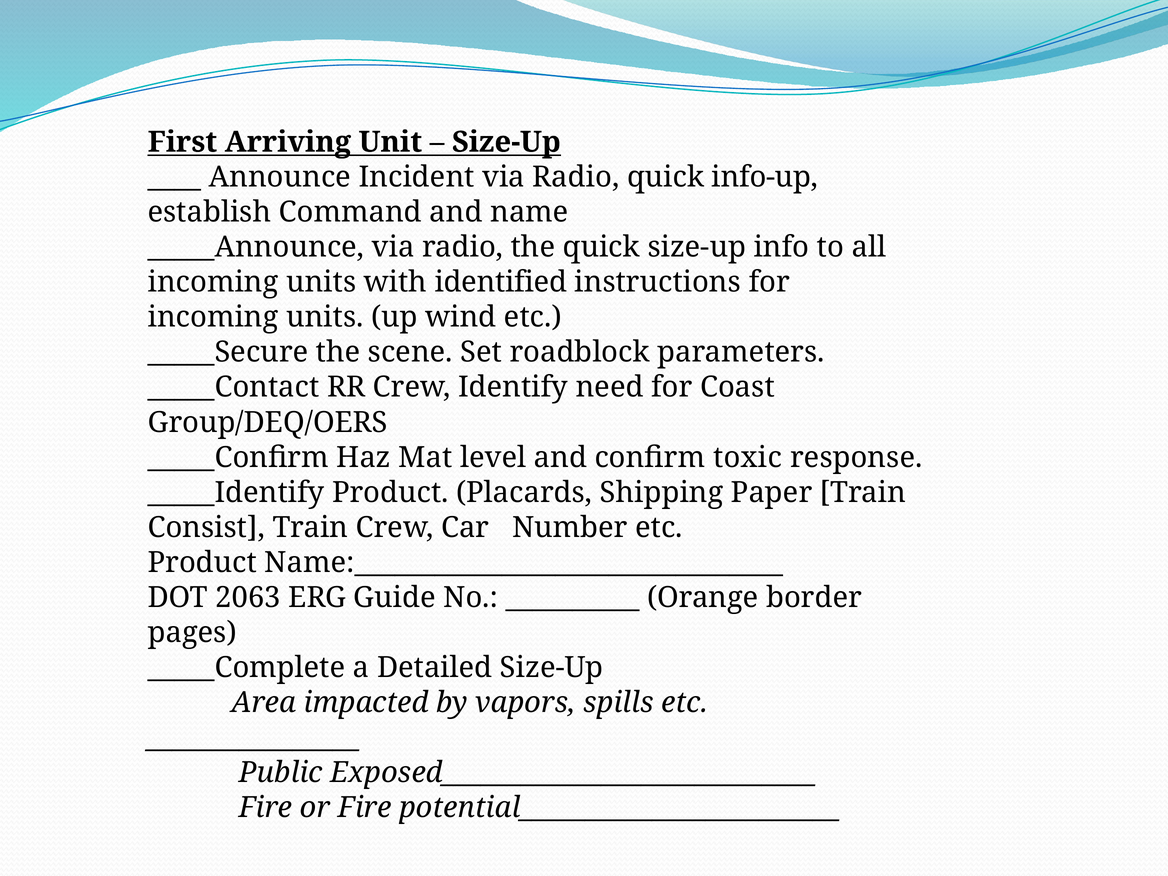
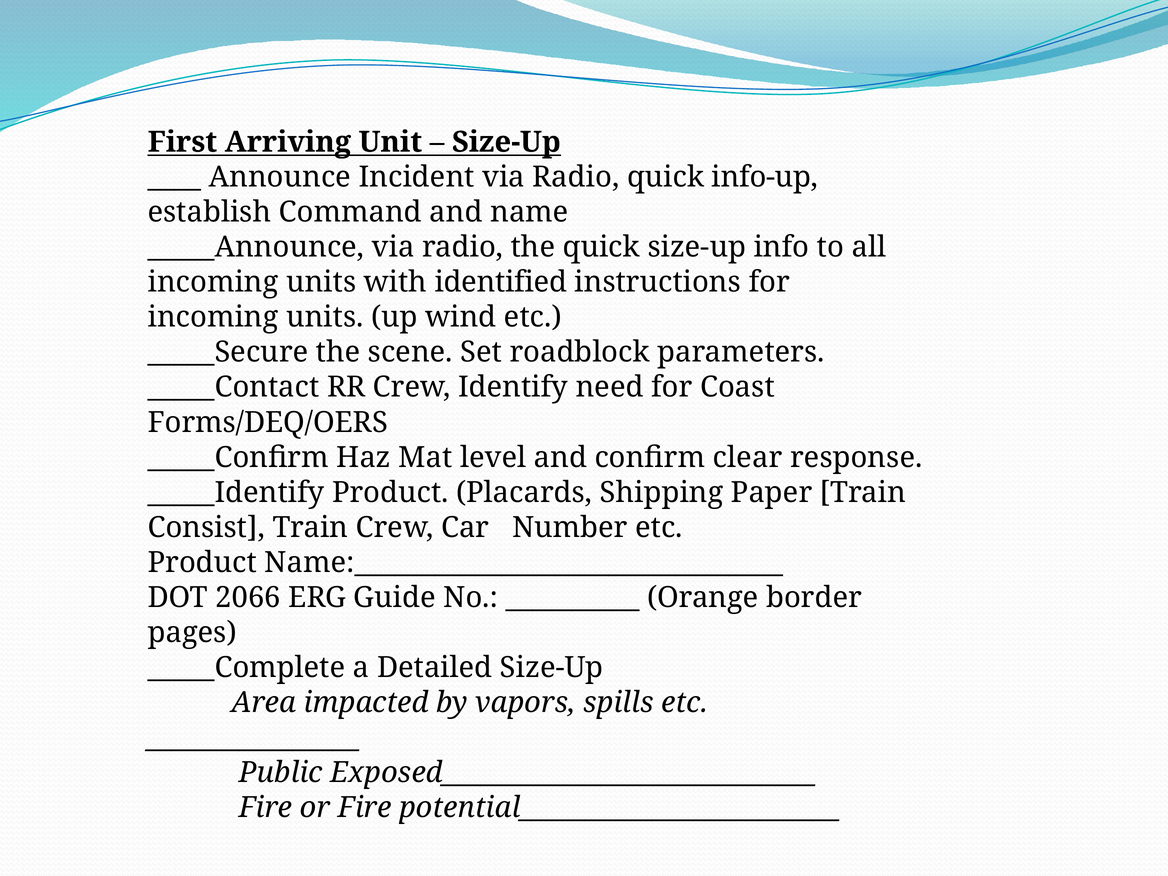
Group/DEQ/OERS: Group/DEQ/OERS -> Forms/DEQ/OERS (268, 422)
toxic: toxic -> clear (748, 457)
2063: 2063 -> 2066 (248, 598)
